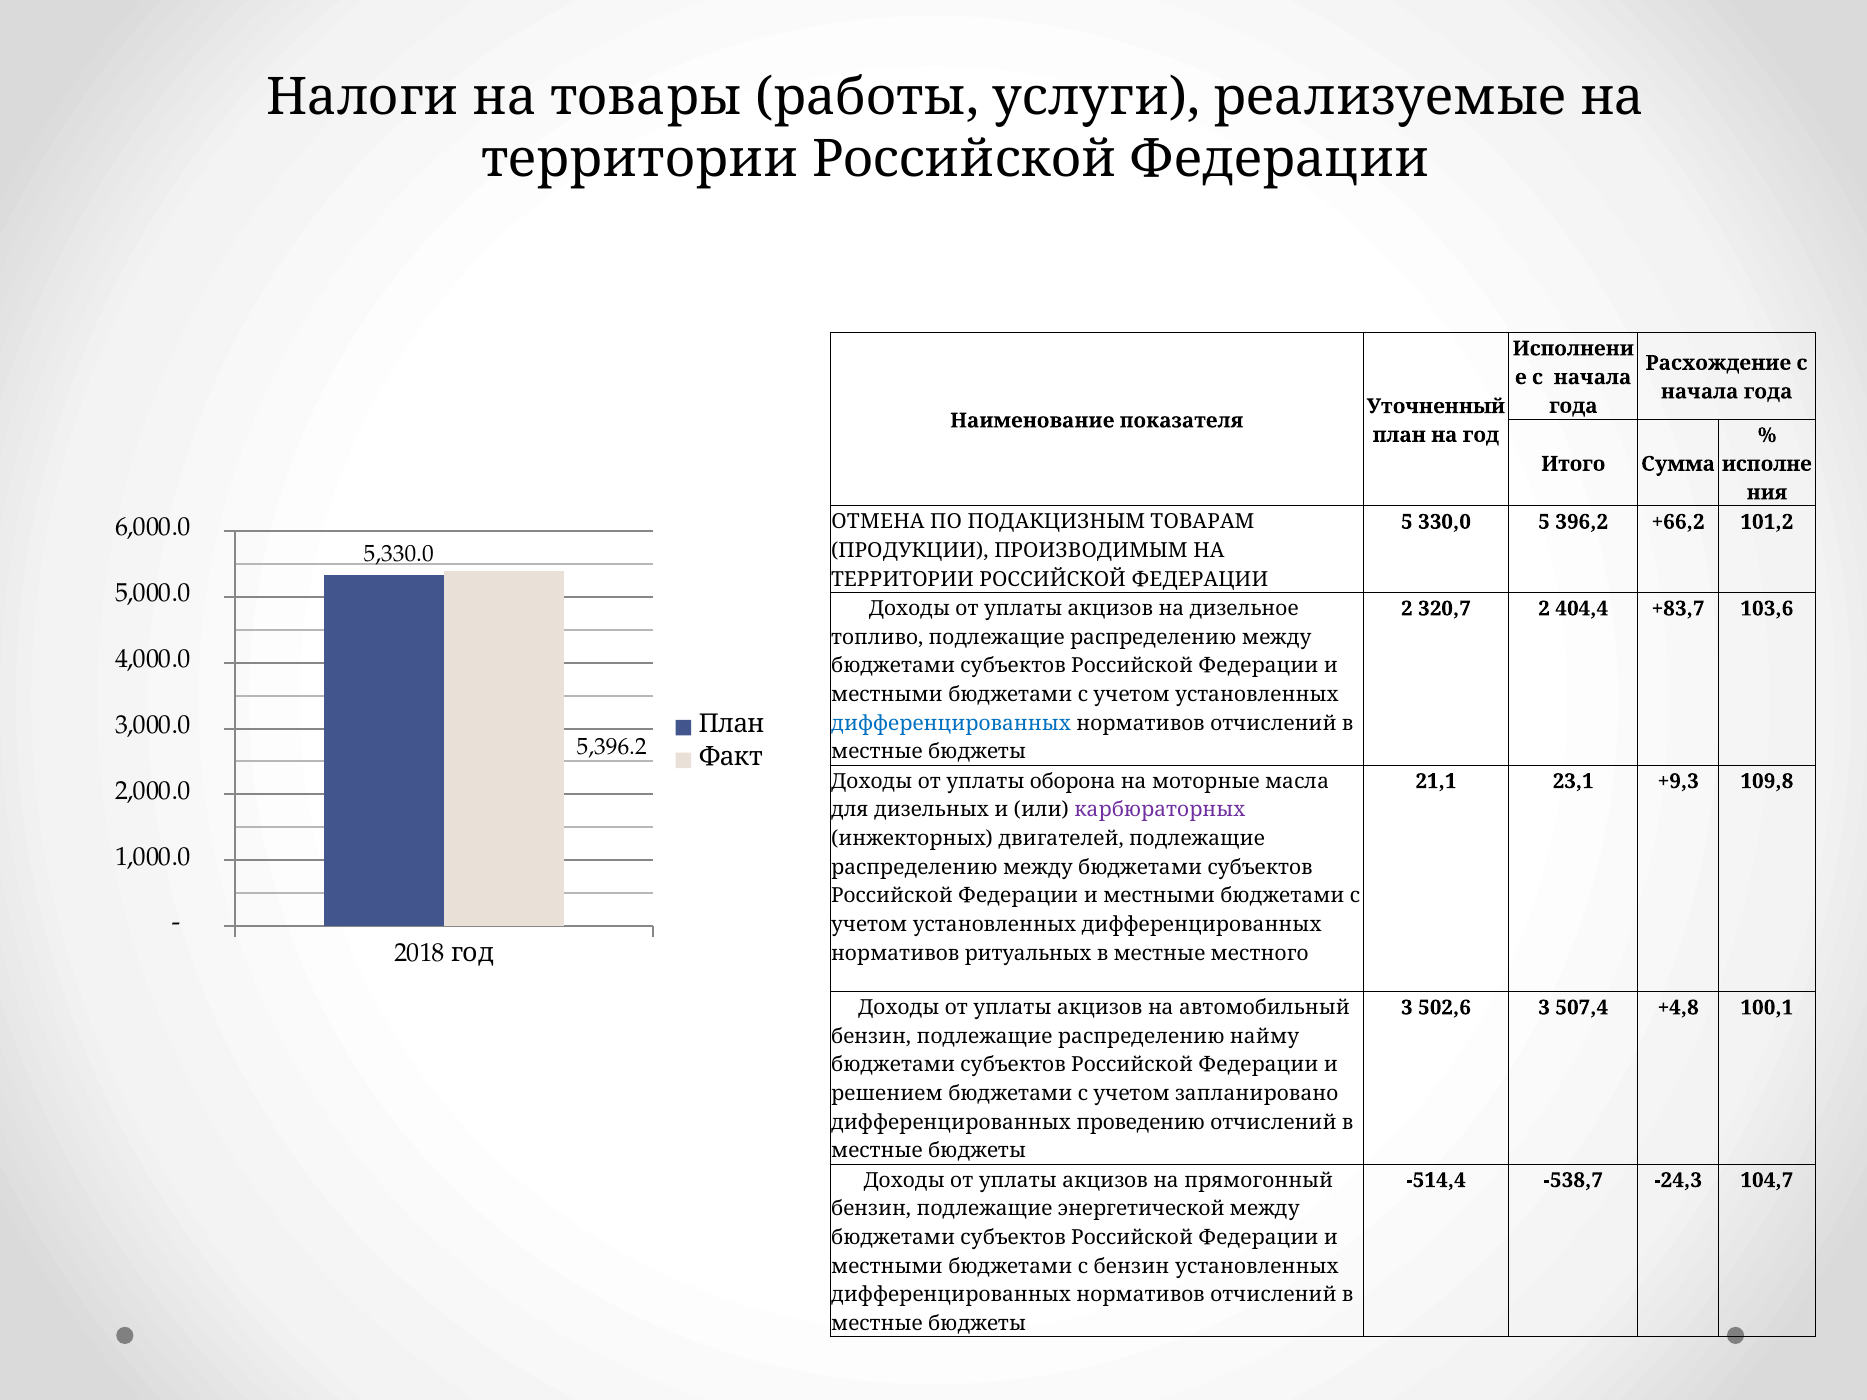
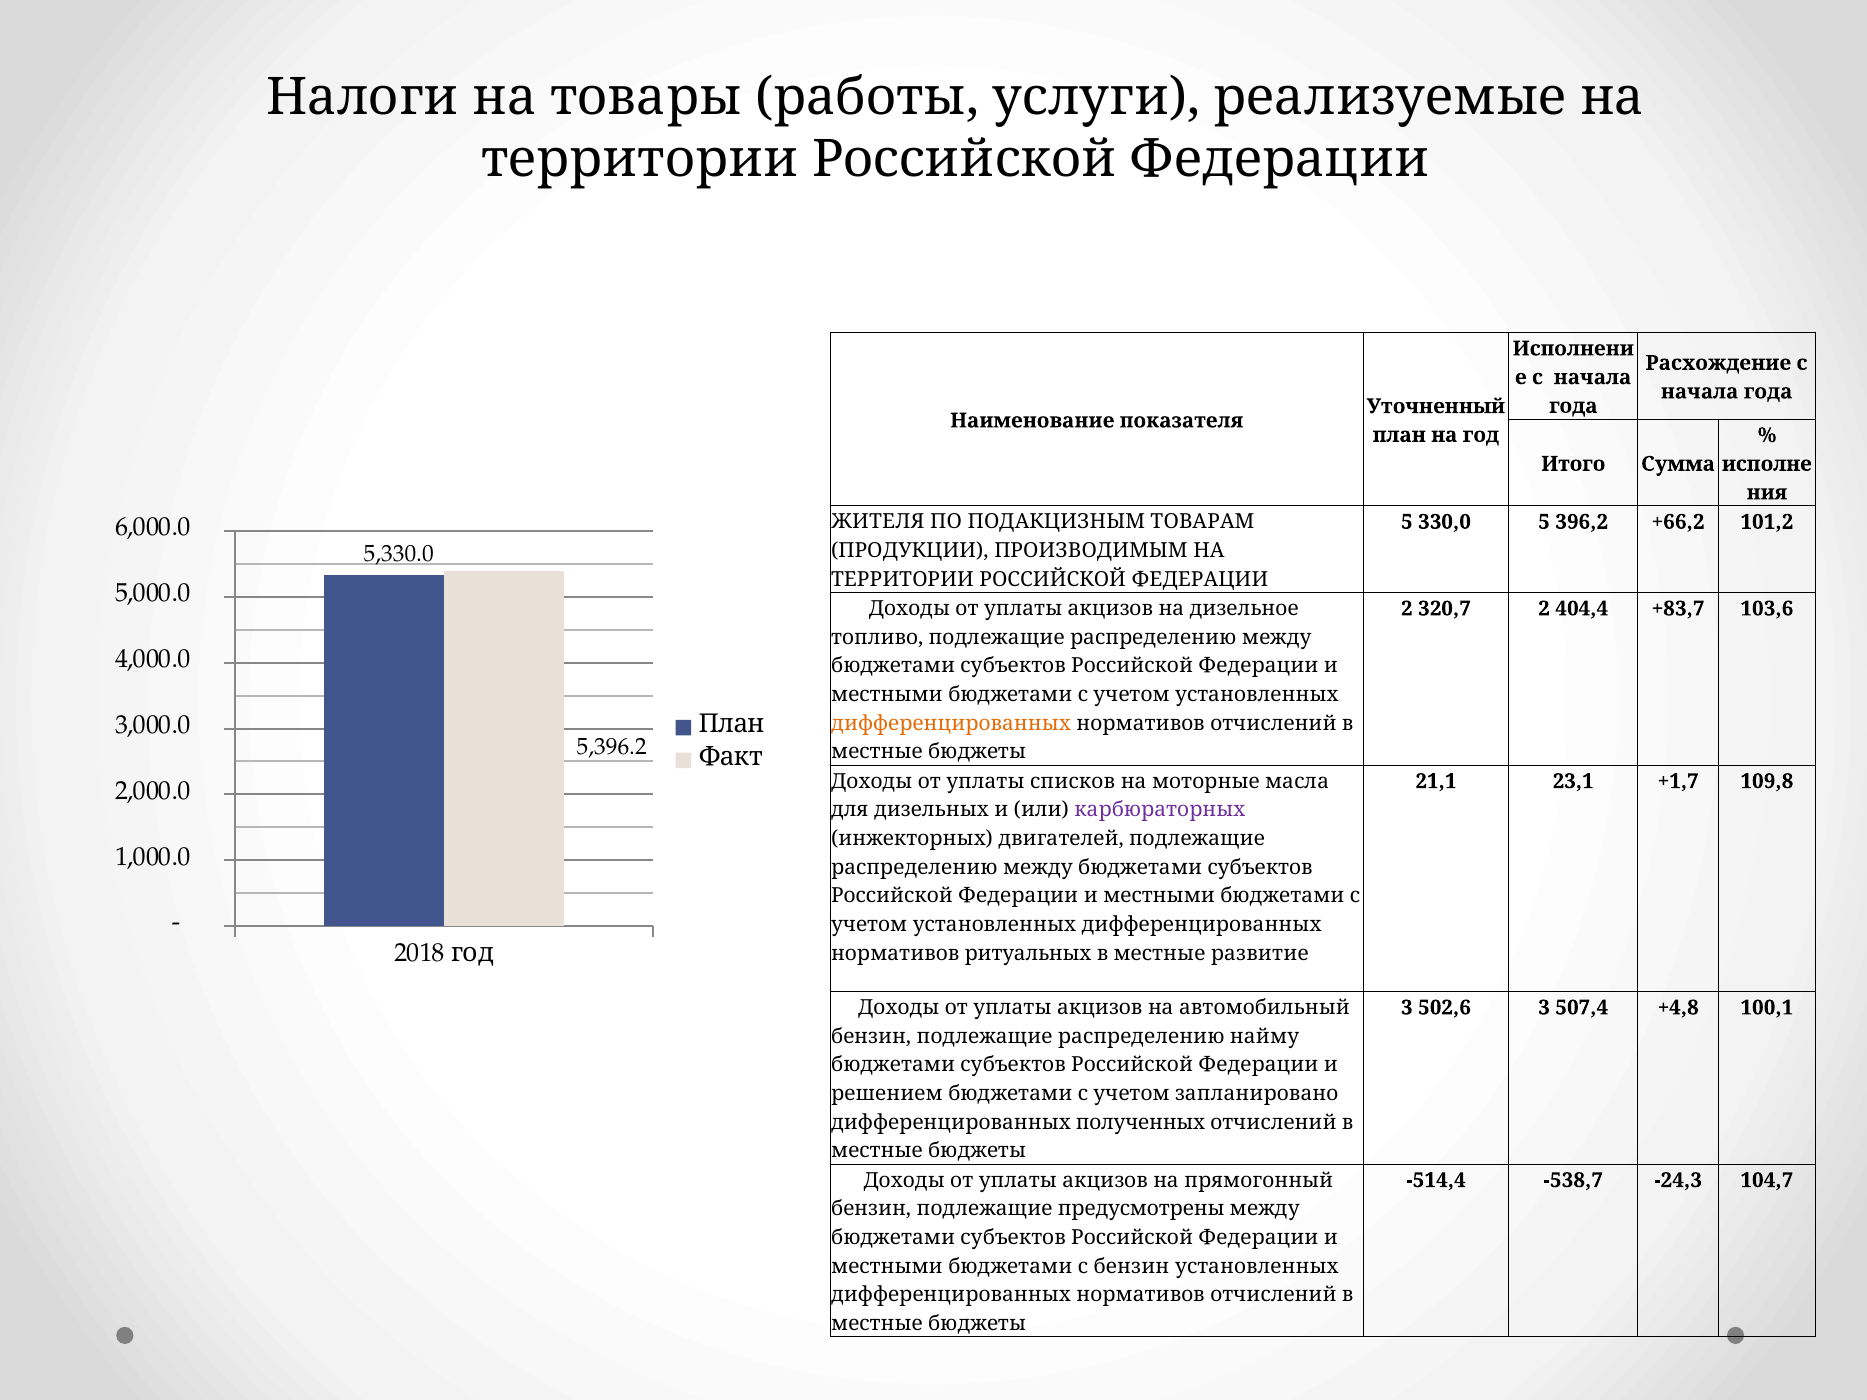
ОТМЕНА: ОТМЕНА -> ЖИТЕЛЯ (878, 522)
дифференцированных colour: blue -> orange (951, 723)
оборона: оборона -> списков (1073, 781)
+9,3: +9,3 -> +1,7 (1678, 781)
местного: местного -> развитие (1260, 953)
проведению: проведению -> полученных (1141, 1122)
энергетической: энергетической -> предусмотрены (1141, 1209)
